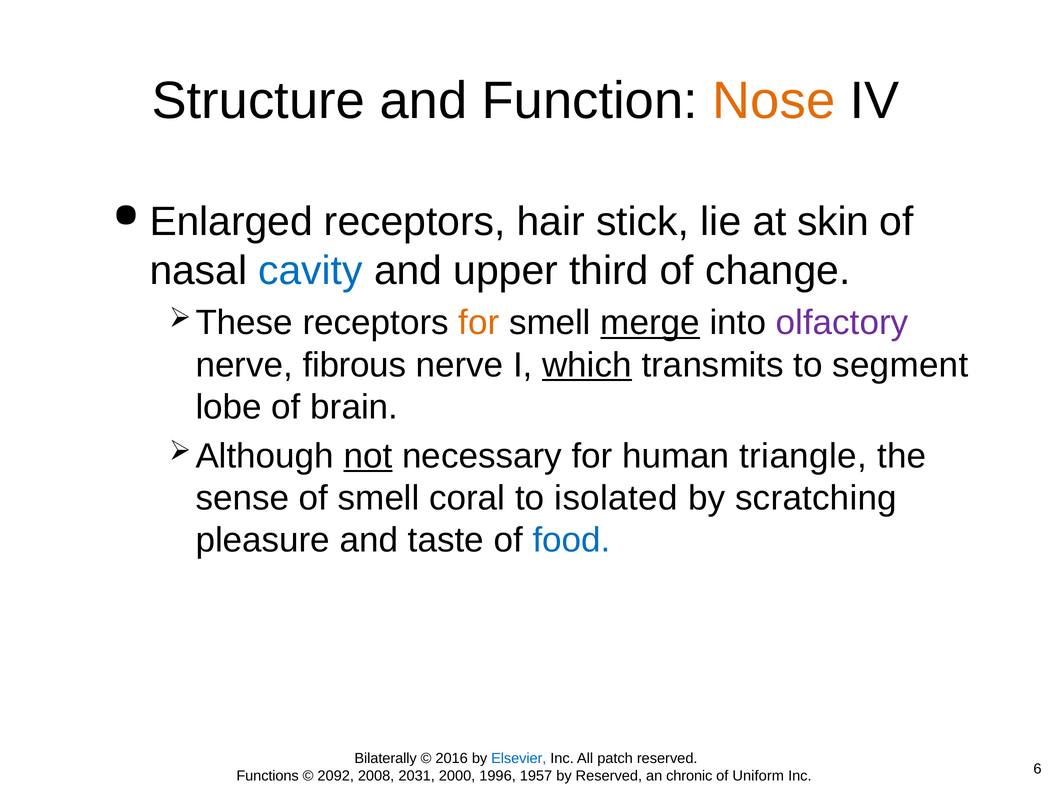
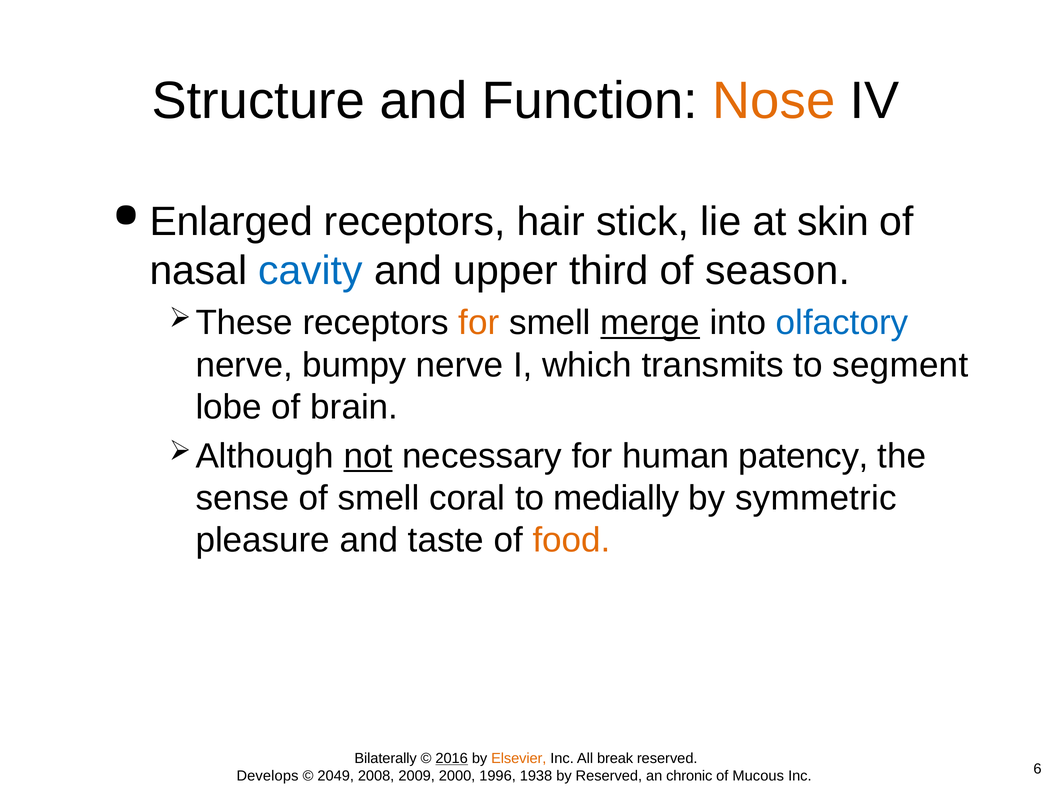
change: change -> season (778, 271)
olfactory colour: purple -> blue (842, 323)
fibrous: fibrous -> bumpy (354, 365)
which underline: present -> none (587, 365)
triangle: triangle -> patency (803, 456)
isolated: isolated -> medially (616, 498)
scratching: scratching -> symmetric (816, 498)
food colour: blue -> orange (572, 540)
2016 underline: none -> present (452, 758)
Elsevier colour: blue -> orange (519, 758)
patch: patch -> break (615, 758)
Functions: Functions -> Develops (267, 776)
2092: 2092 -> 2049 (336, 776)
2031: 2031 -> 2009 (417, 776)
1957: 1957 -> 1938 (536, 776)
Uniform: Uniform -> Mucous (758, 776)
